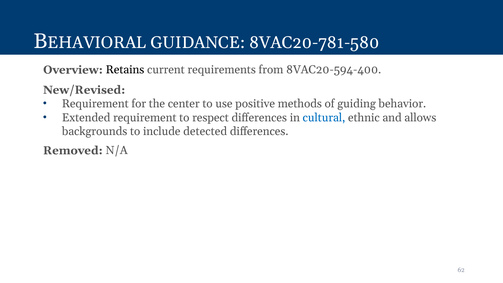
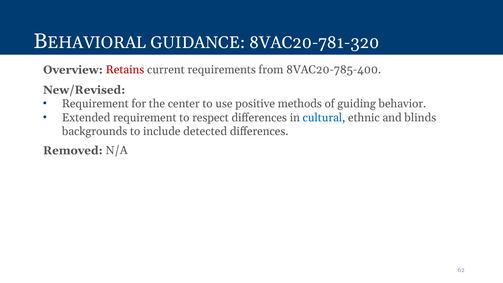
8VAC20-781-580: 8VAC20-781-580 -> 8VAC20-781-320 (314, 43)
Retains colour: black -> red (125, 70)
8VAC20-594-400: 8VAC20-594-400 -> 8VAC20-785-400 (334, 70)
allows: allows -> blinds (420, 118)
